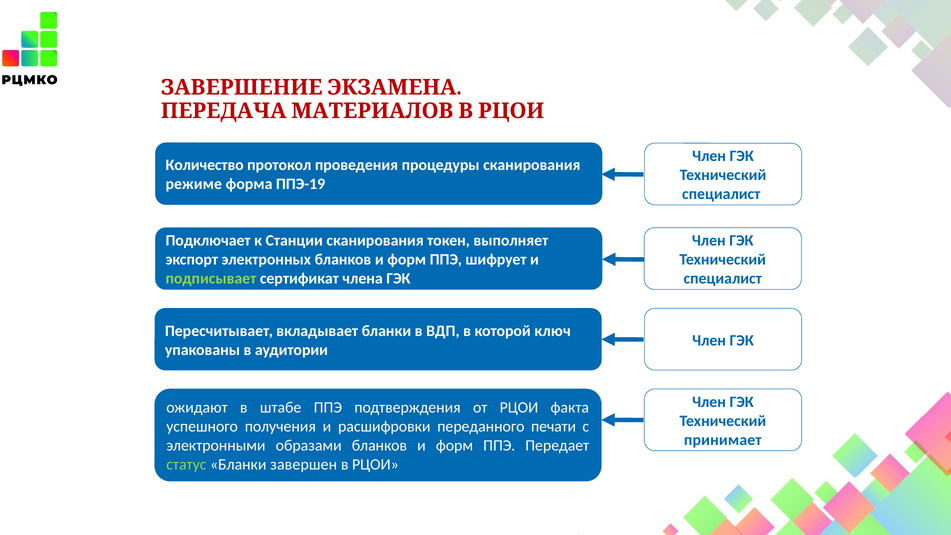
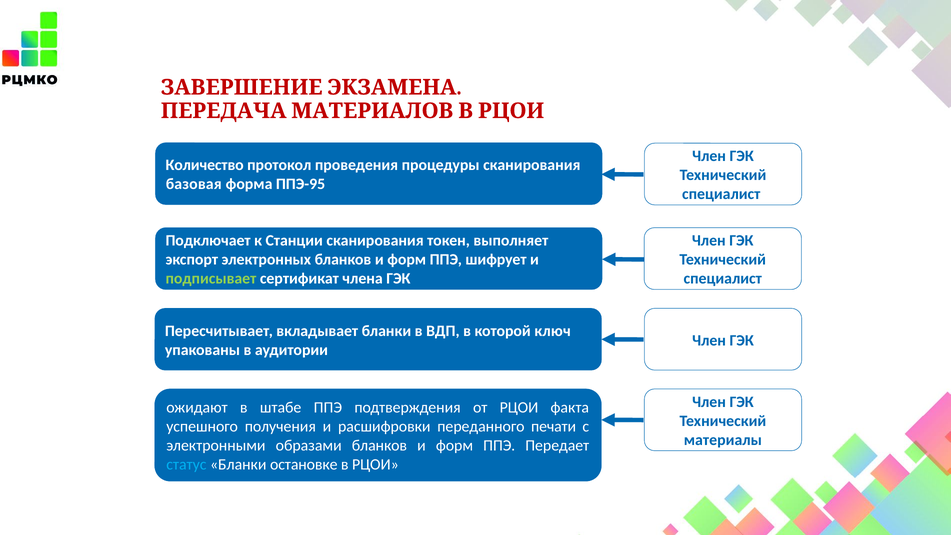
режиме: режиме -> базовая (194, 184)
ППЭ-19: ППЭ-19 -> ППЭ-95 (301, 184)
принимает: принимает -> материалы (723, 440)
статус colour: light green -> light blue (186, 465)
завершен: завершен -> остановке (304, 465)
